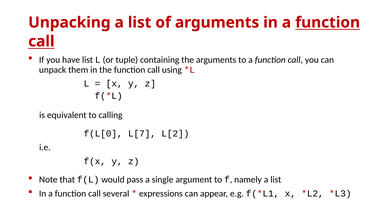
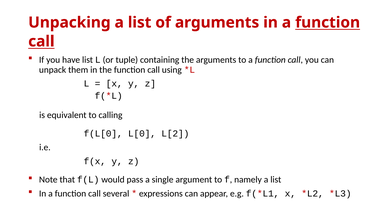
L[7: L[7 -> L[0 (142, 134)
